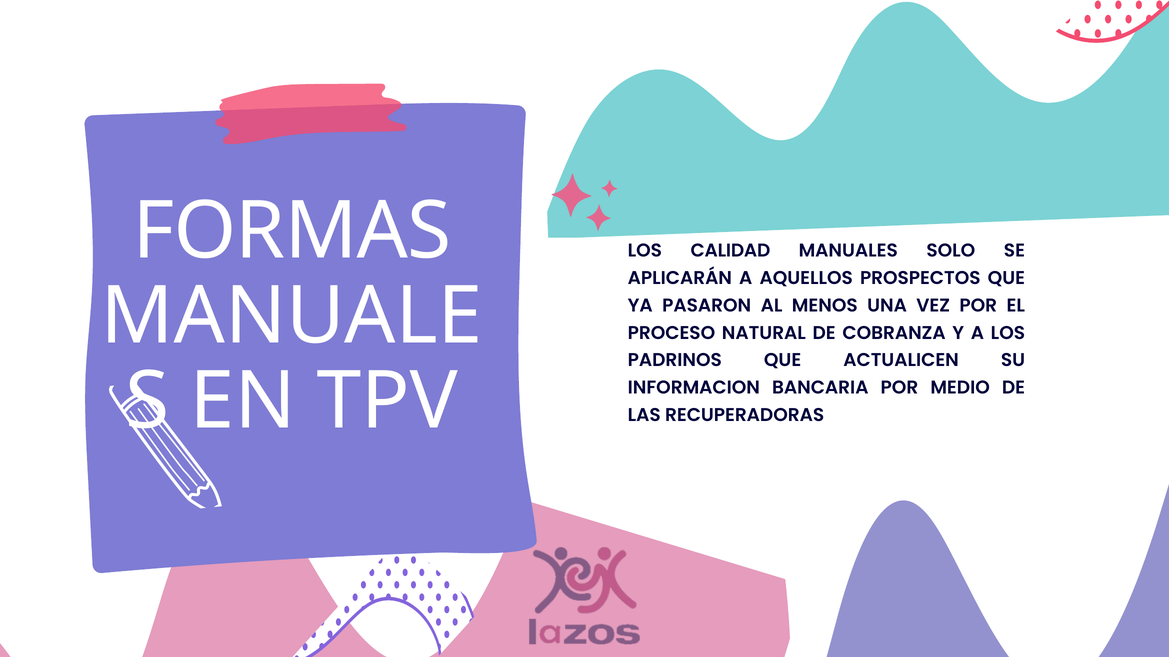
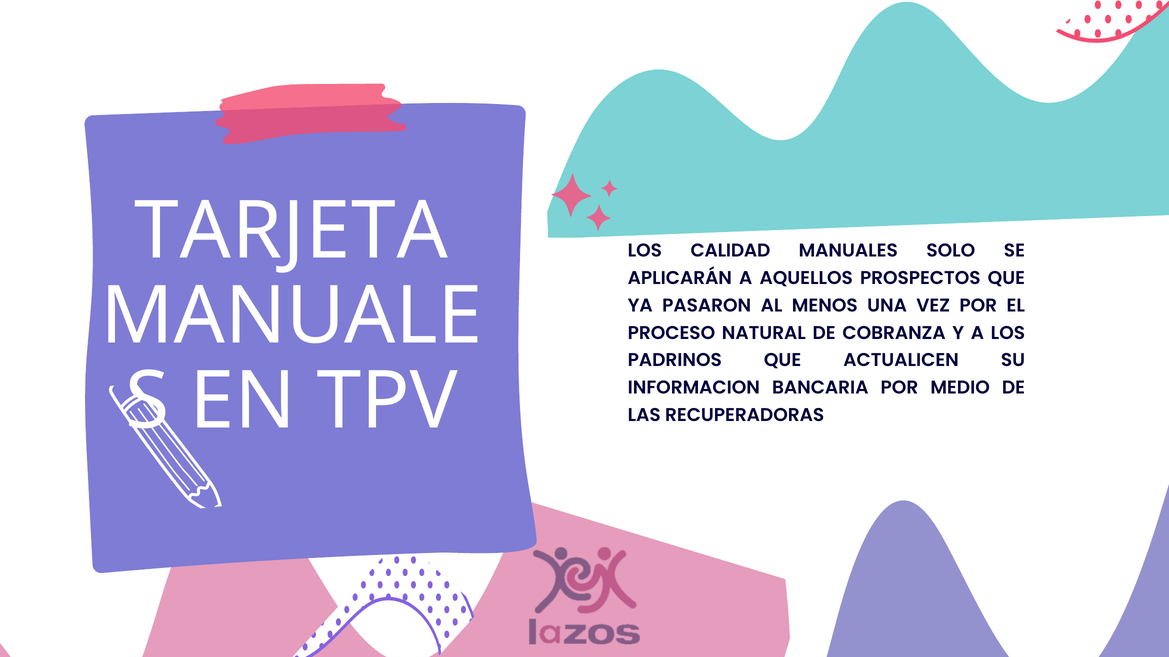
FORMAS: FORMAS -> TARJETA (291, 231)
